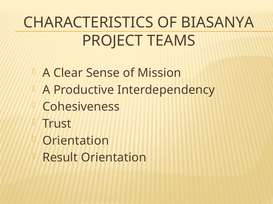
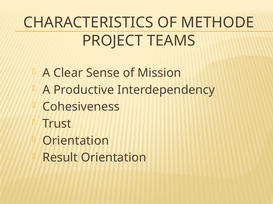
BIASANYA: BIASANYA -> METHODE (218, 23)
